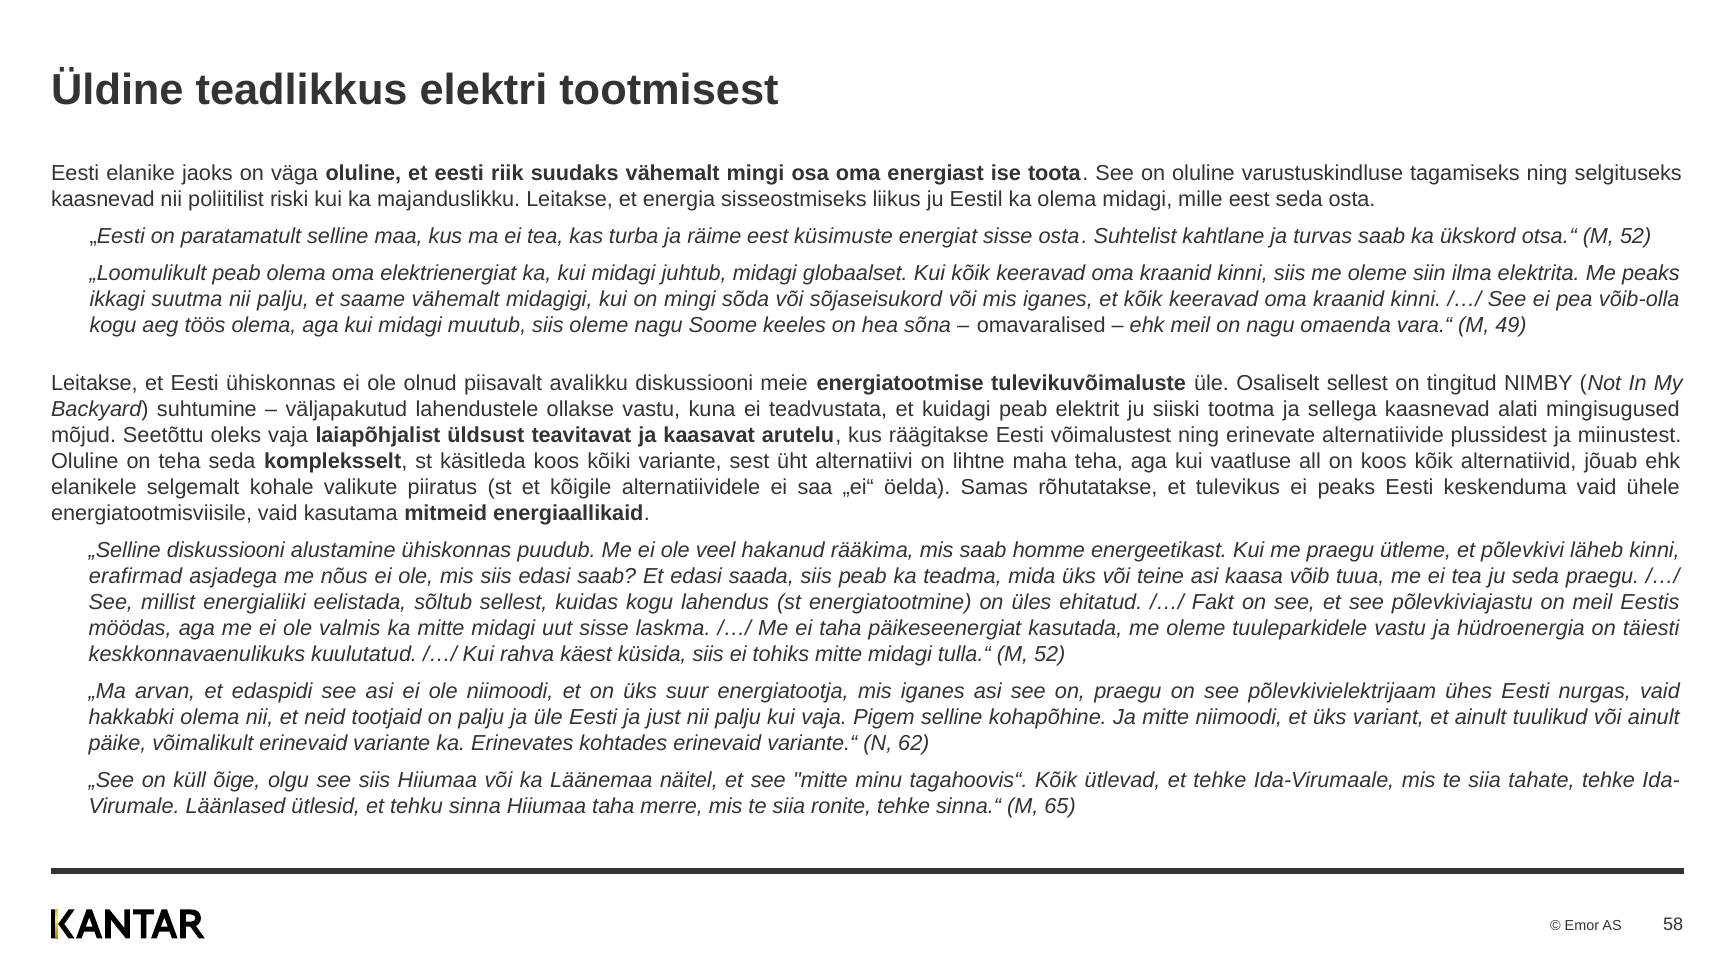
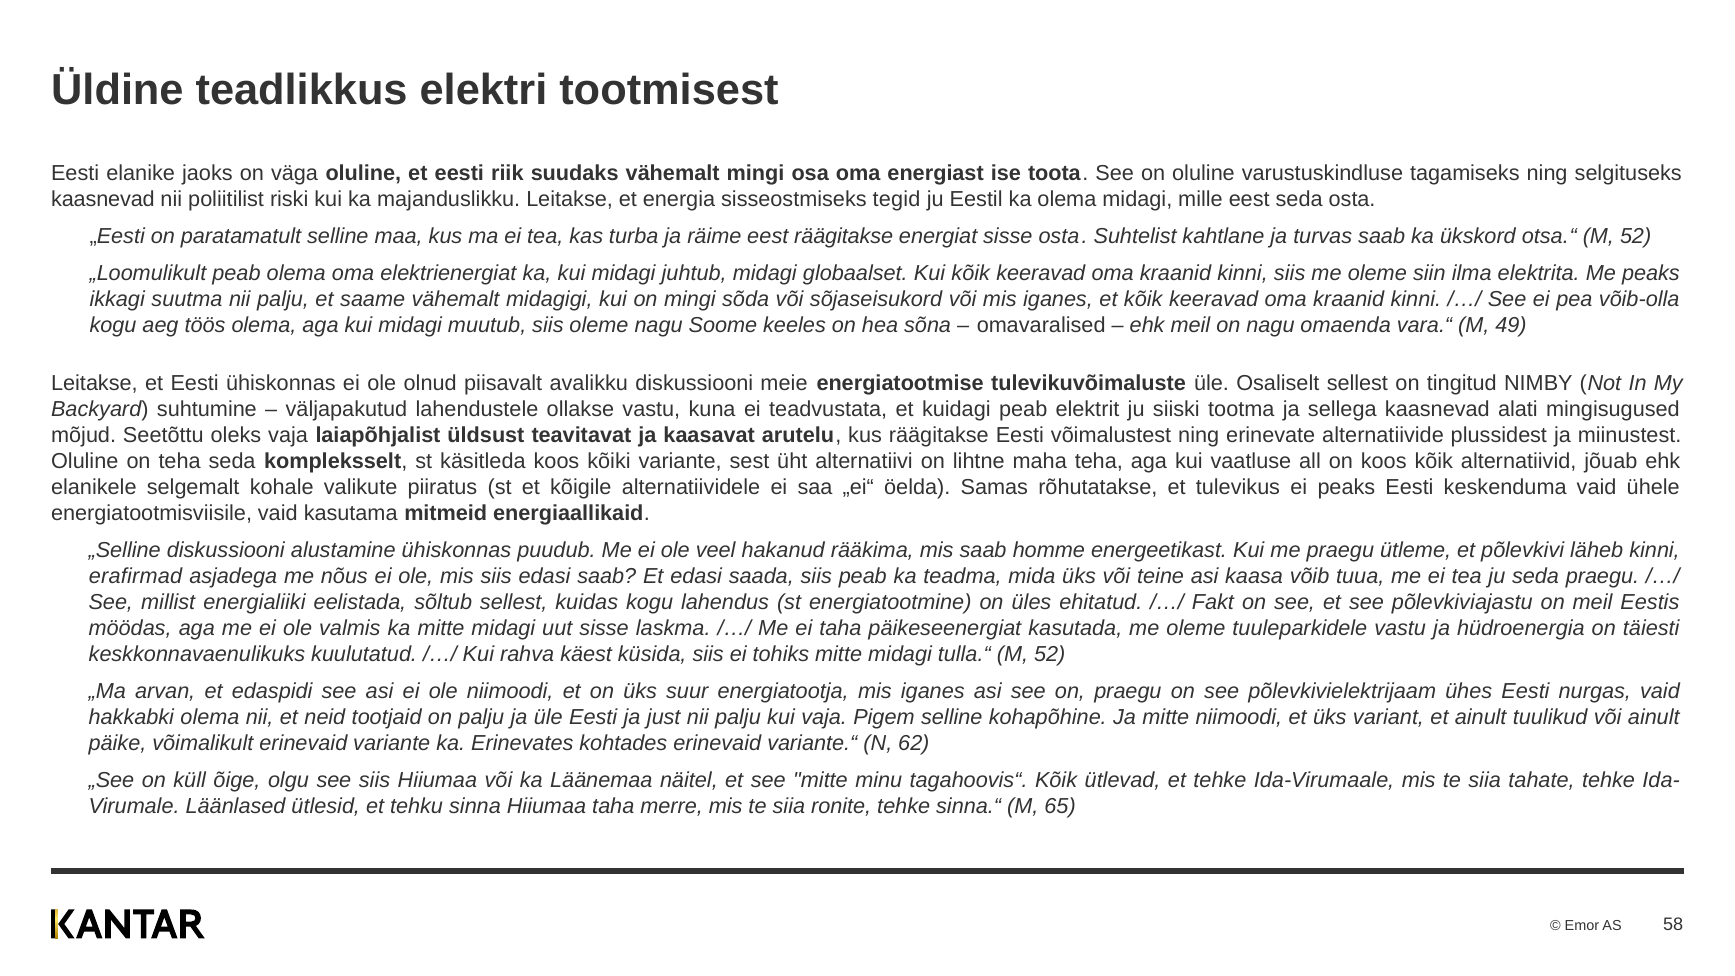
liikus: liikus -> tegid (897, 199)
eest küsimuste: küsimuste -> räägitakse (844, 236)
